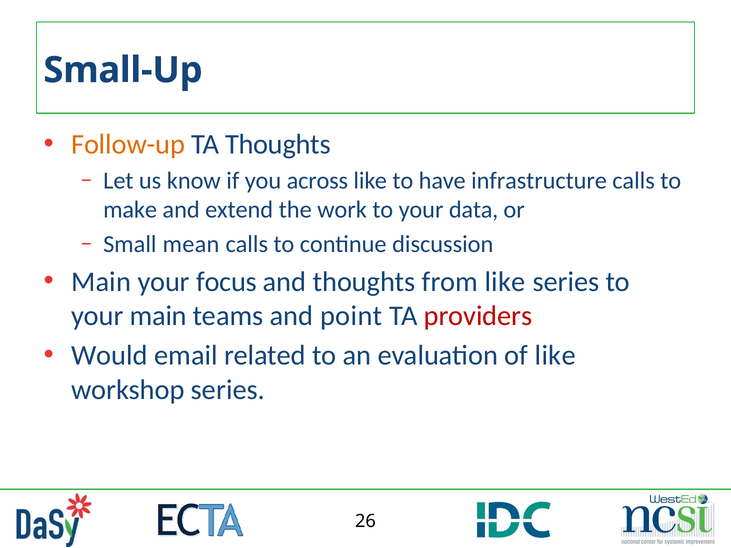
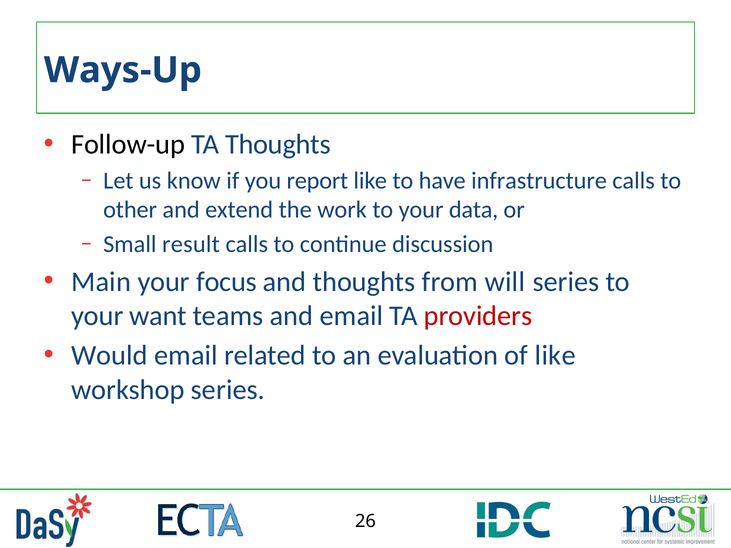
Small-Up: Small-Up -> Ways-Up (123, 70)
Follow-up colour: orange -> black (128, 144)
across: across -> report (317, 181)
make: make -> other (130, 210)
mean: mean -> result (191, 244)
from like: like -> will (505, 282)
your main: main -> want (158, 316)
and point: point -> email (351, 316)
